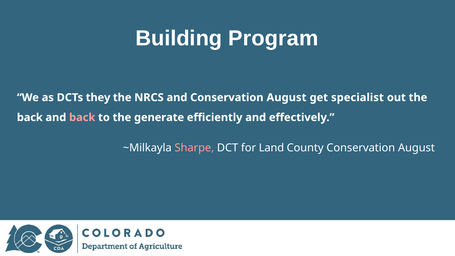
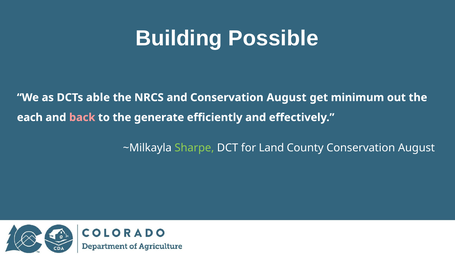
Program: Program -> Possible (273, 38)
they: they -> able (98, 97)
specialist: specialist -> minimum (357, 97)
back: back -> each (30, 117)
Sharpe colour: pink -> light green (194, 148)
